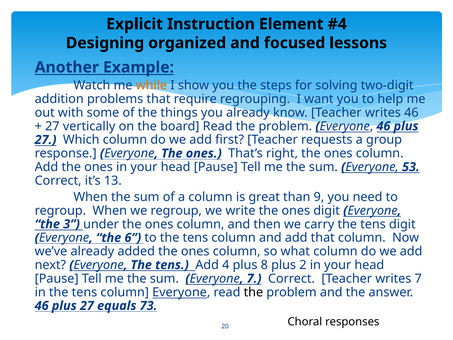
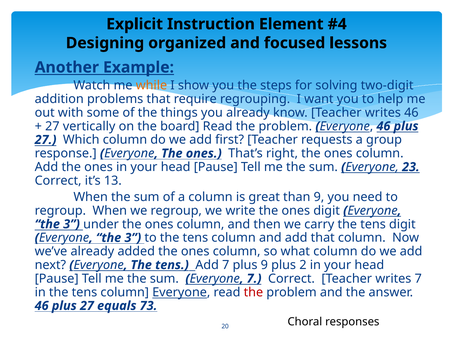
53: 53 -> 23 (411, 167)
6: 6 -> 3 (133, 238)
Add 4: 4 -> 7 (226, 265)
plus 8: 8 -> 9 (264, 265)
the colour: black -> red (253, 292)
